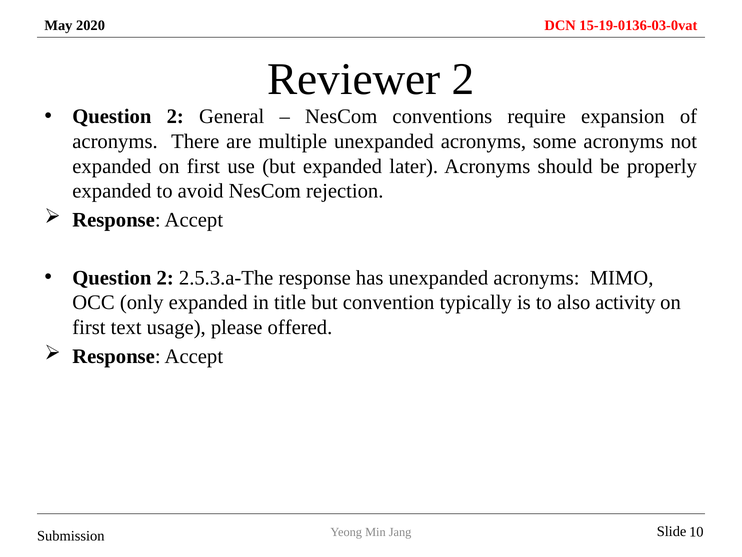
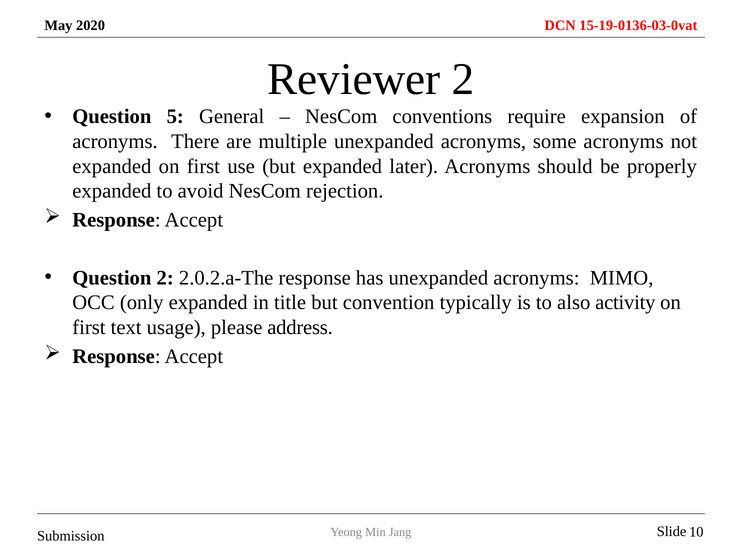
2: 2 -> 5 (175, 116)
2.5.3.a-The: 2.5.3.a-The -> 2.0.2.a-The (226, 277)
offered: offered -> address (300, 327)
